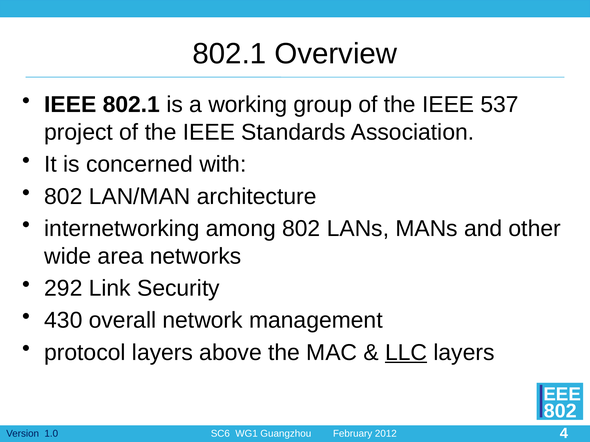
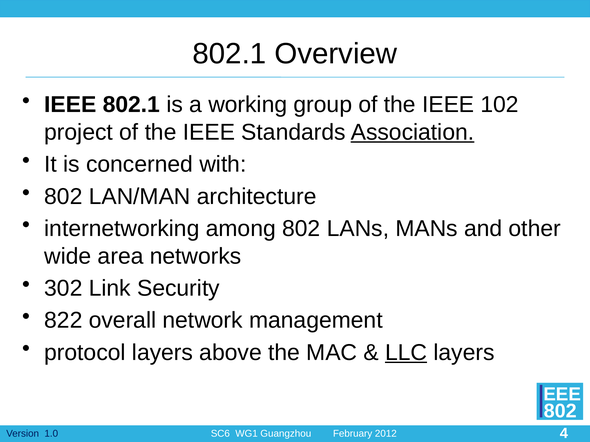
537: 537 -> 102 (500, 105)
Association underline: none -> present (412, 132)
292: 292 -> 302 (63, 289)
430: 430 -> 822 (63, 321)
